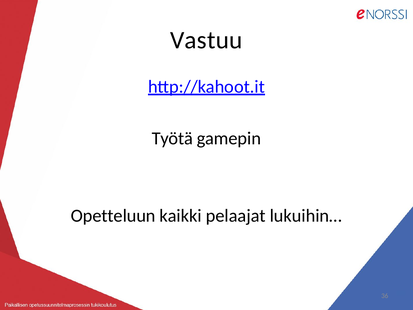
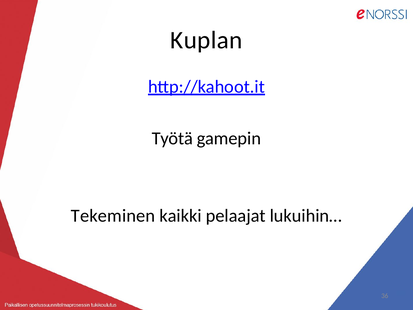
Vastuu: Vastuu -> Kuplan (206, 40)
Opetteluun: Opetteluun -> Tekeminen (113, 216)
